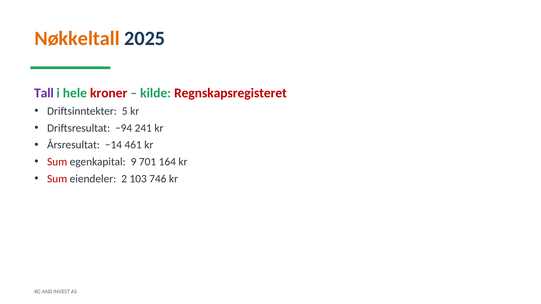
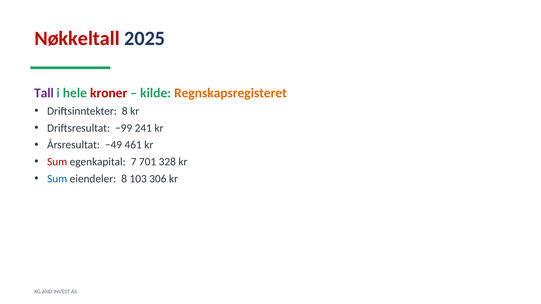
Nøkkeltall colour: orange -> red (77, 39)
Regnskapsregisteret colour: red -> orange (230, 93)
Driftsinntekter 5: 5 -> 8 (125, 111)
−94: −94 -> −99 (124, 128)
−14: −14 -> −49 (113, 145)
9: 9 -> 7 (134, 162)
164: 164 -> 328 (167, 162)
Sum colour: red -> blue (57, 179)
eiendeler 2: 2 -> 8 (124, 179)
746: 746 -> 306 (158, 179)
